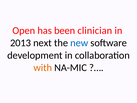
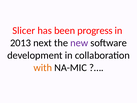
Open: Open -> Slicer (24, 30)
clinician: clinician -> progress (95, 30)
new colour: blue -> purple (79, 43)
